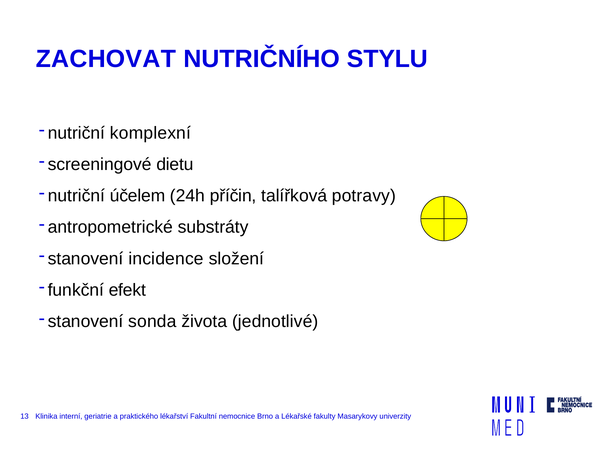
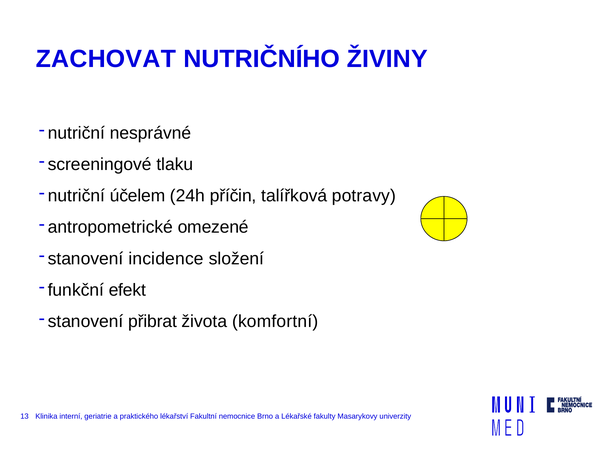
STYLU: STYLU -> ŽIVINY (387, 59)
komplexní: komplexní -> nesprávné (151, 133)
dietu: dietu -> tlaku (175, 164)
substráty: substráty -> omezené (213, 227)
sonda: sonda -> přibrat (153, 322)
jednotlivé: jednotlivé -> komfortní (275, 322)
